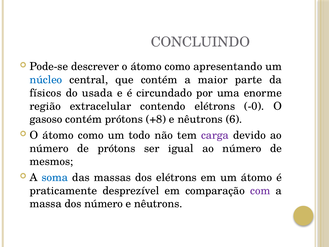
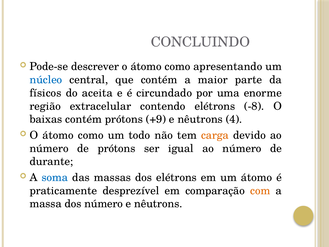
usada: usada -> aceita (97, 93)
-0: -0 -> -8 (254, 106)
gasoso: gasoso -> baixas (46, 119)
+8: +8 -> +9 (156, 119)
6: 6 -> 4 (234, 119)
carga colour: purple -> orange (215, 135)
mesmos: mesmos -> durante (51, 161)
com colour: purple -> orange (260, 190)
